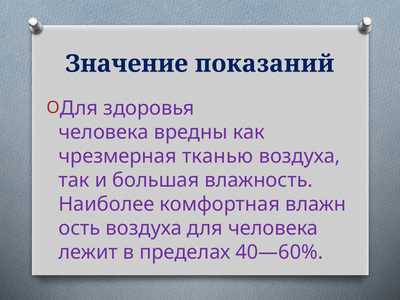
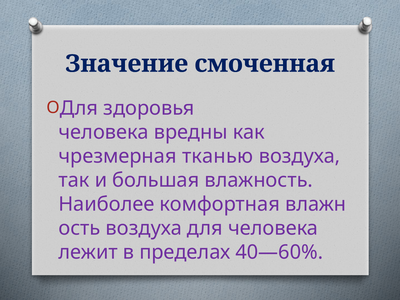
показаний: показаний -> смоченная (265, 64)
